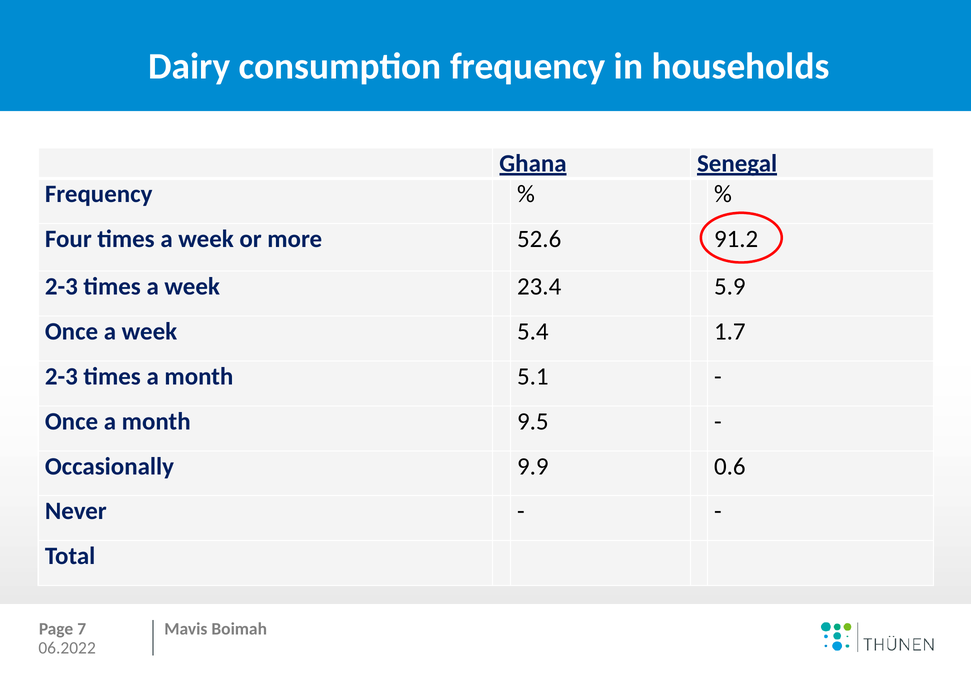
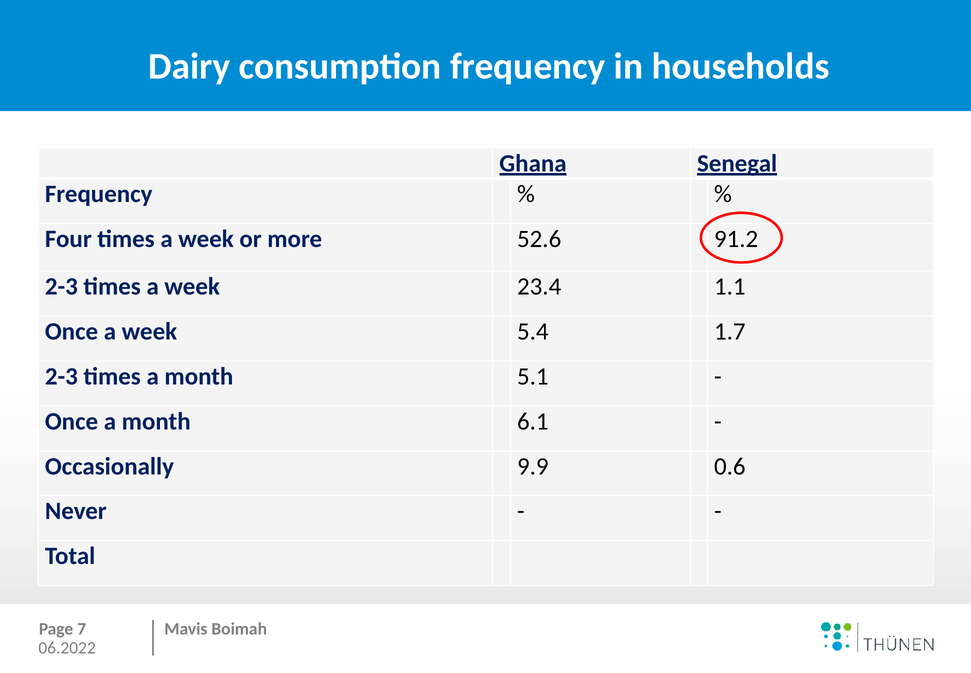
5.9: 5.9 -> 1.1 (730, 287)
9.5: 9.5 -> 6.1 (533, 421)
